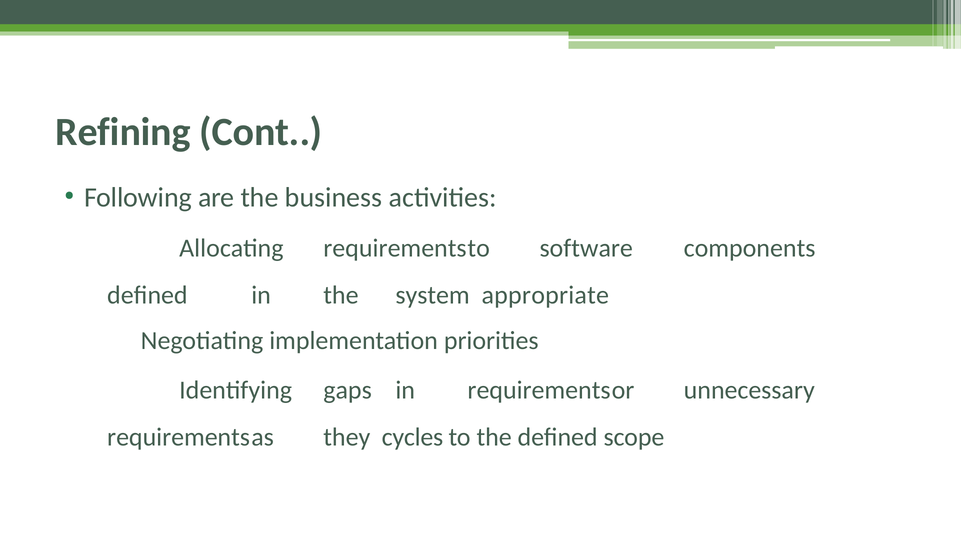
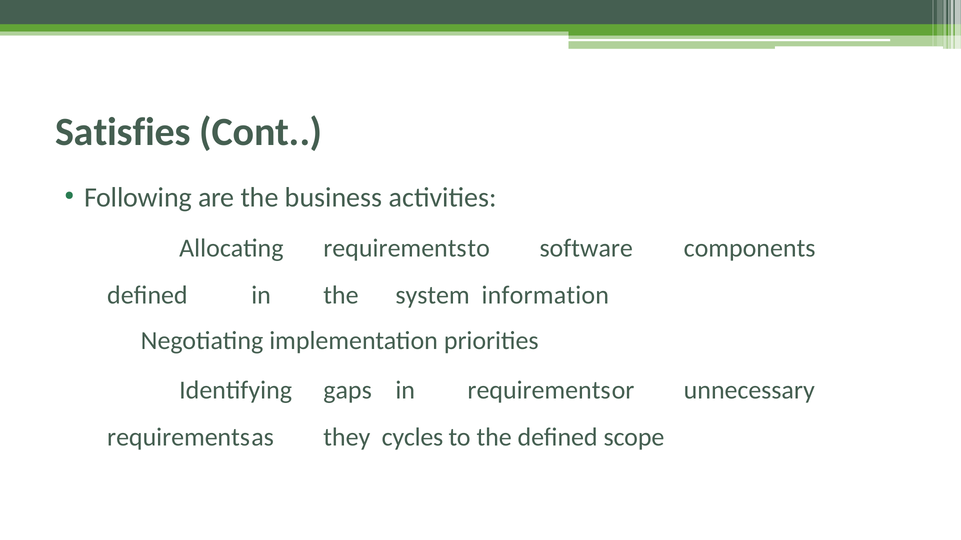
Refining: Refining -> Satisfies (123, 132)
appropriate: appropriate -> information (545, 295)
